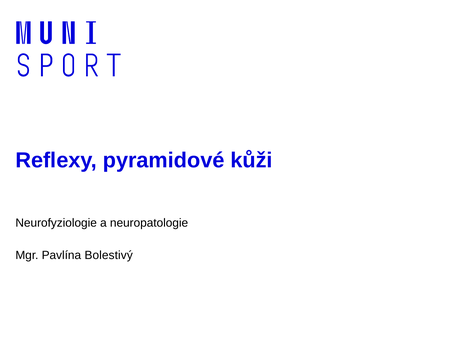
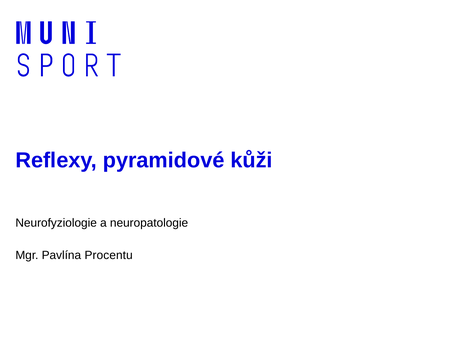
Bolestivý: Bolestivý -> Procentu (109, 255)
